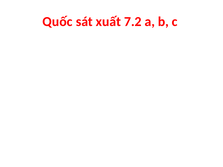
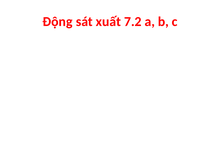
Quốc: Quốc -> Động (57, 22)
